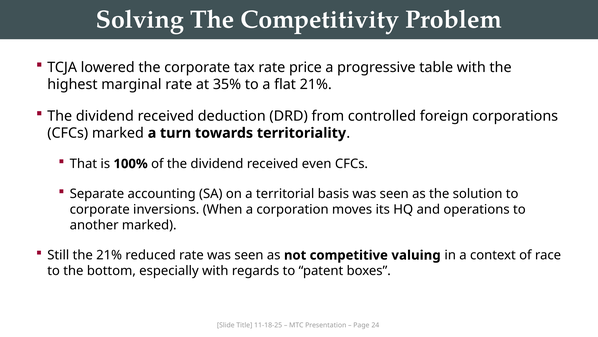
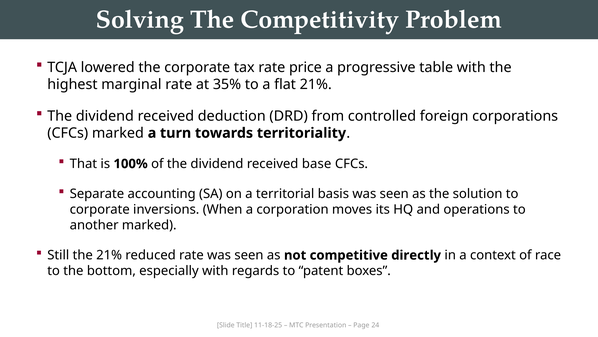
even: even -> base (317, 164)
valuing: valuing -> directly (416, 255)
